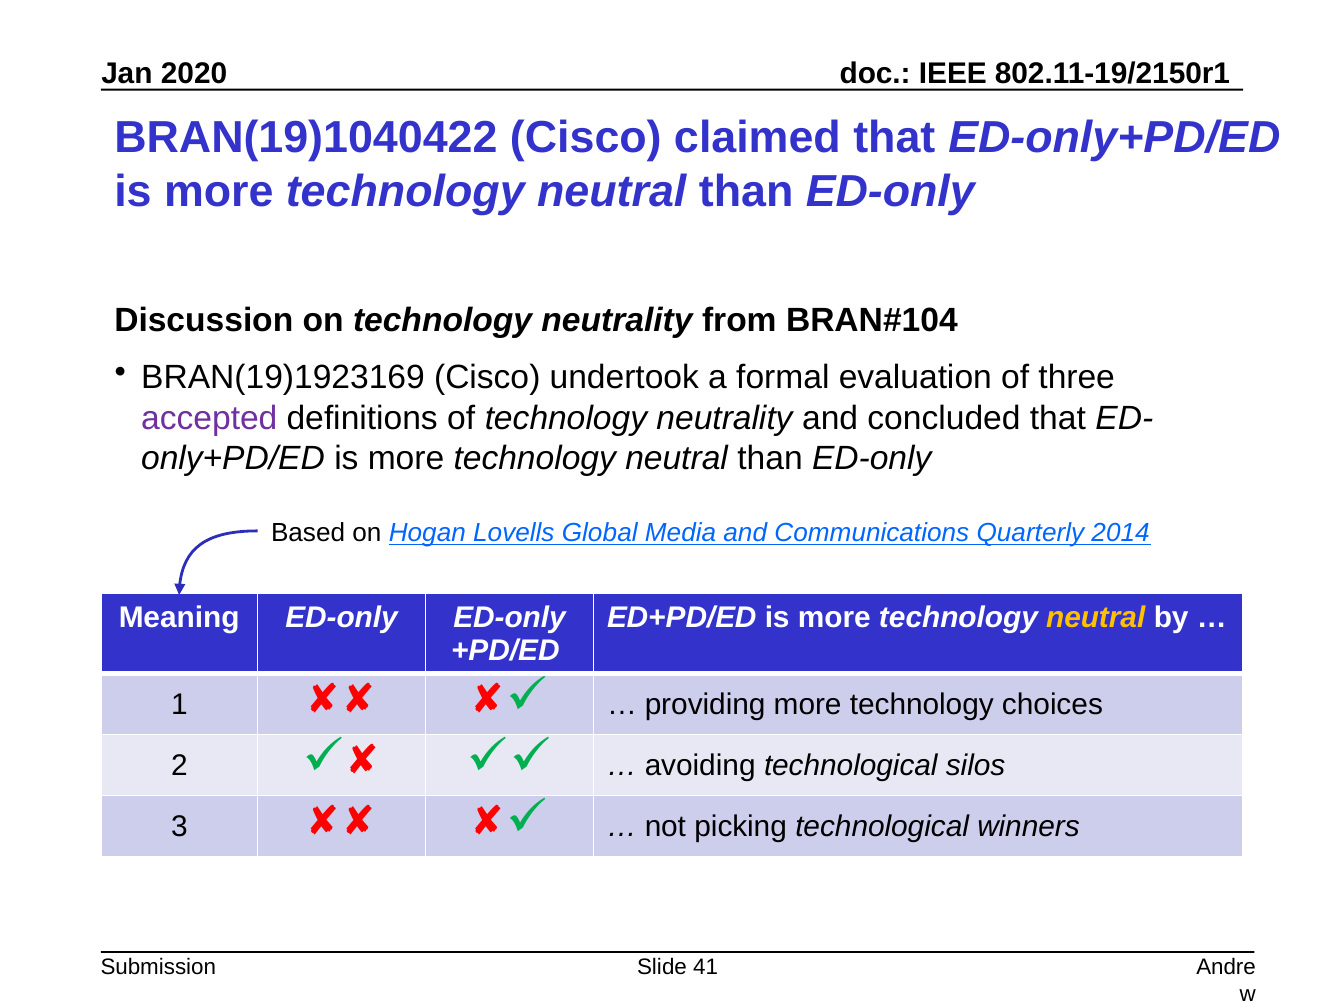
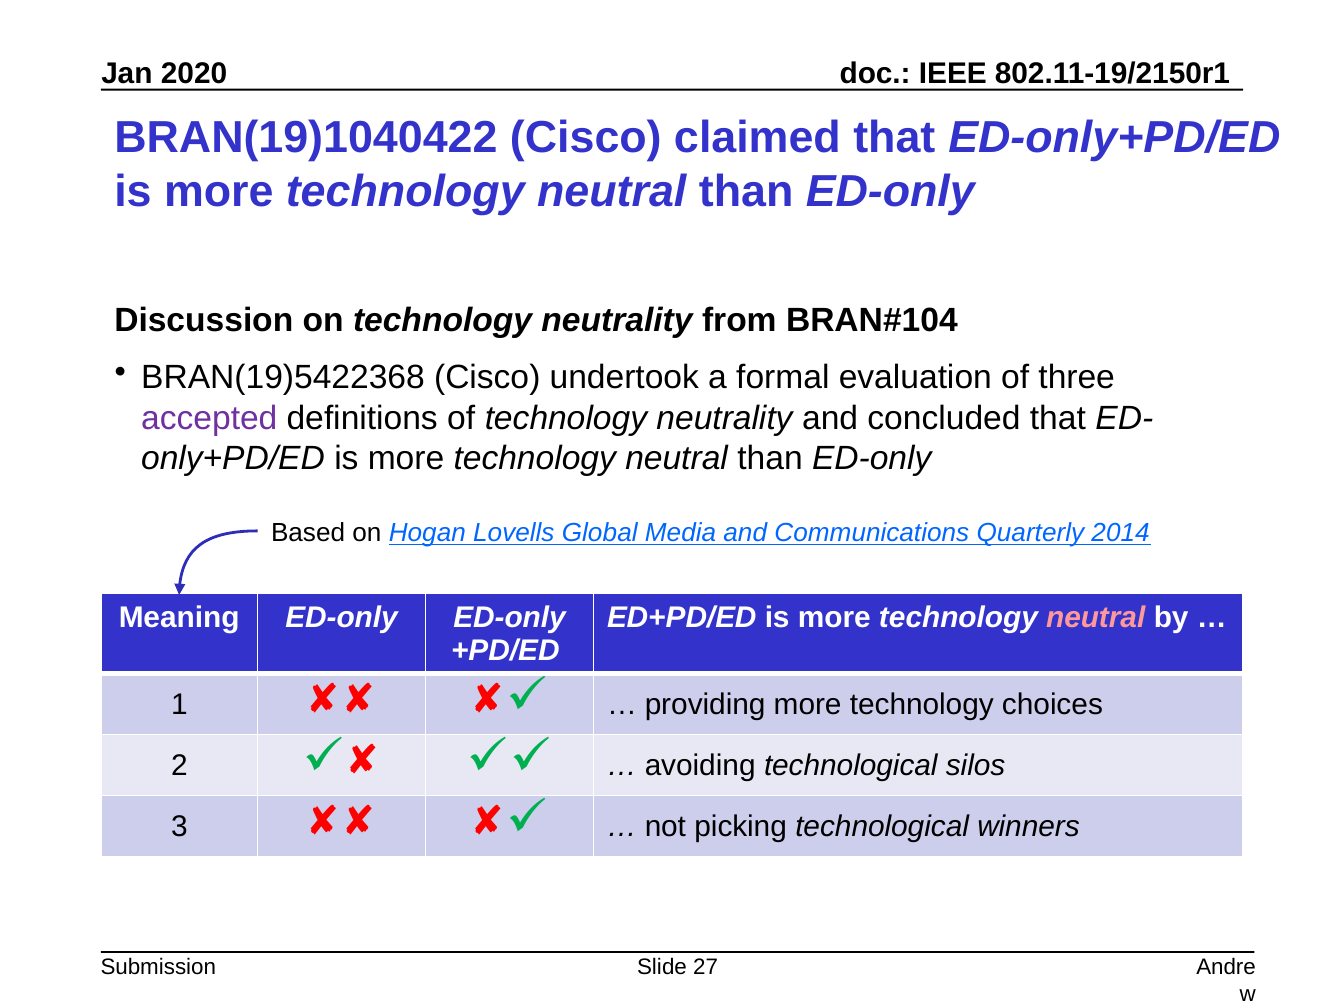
BRAN(19)1923169: BRAN(19)1923169 -> BRAN(19)5422368 (283, 378)
neutral colour: yellow -> pink (1096, 617)
41: 41 -> 27 (706, 967)
